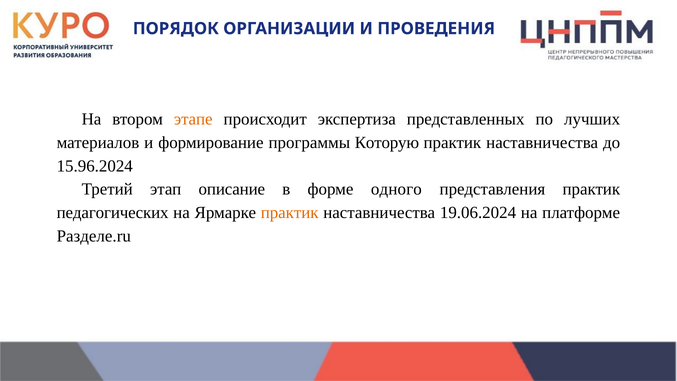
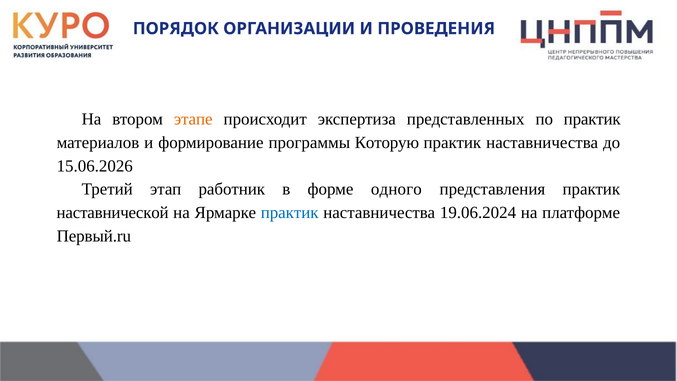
по лучших: лучших -> практик (592, 119)
15.96.2024: 15.96.2024 -> 15.06.2026 (95, 166)
описание: описание -> работник (232, 189)
педагогических: педагогических -> наставнической (113, 213)
практик colour: orange -> blue (290, 213)
Разделе.ru: Разделе.ru -> Первый.ru (94, 236)
